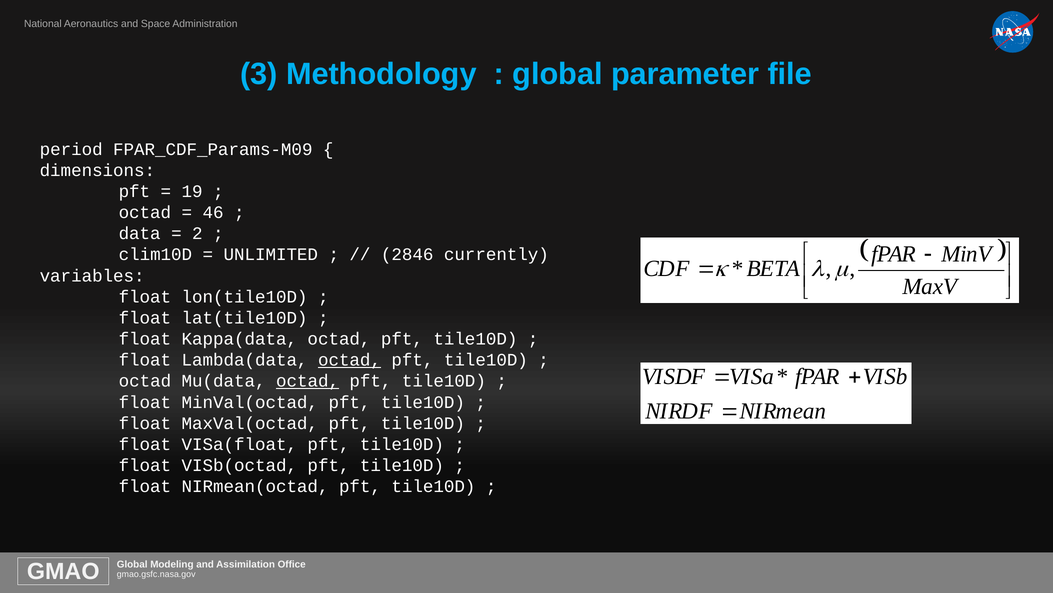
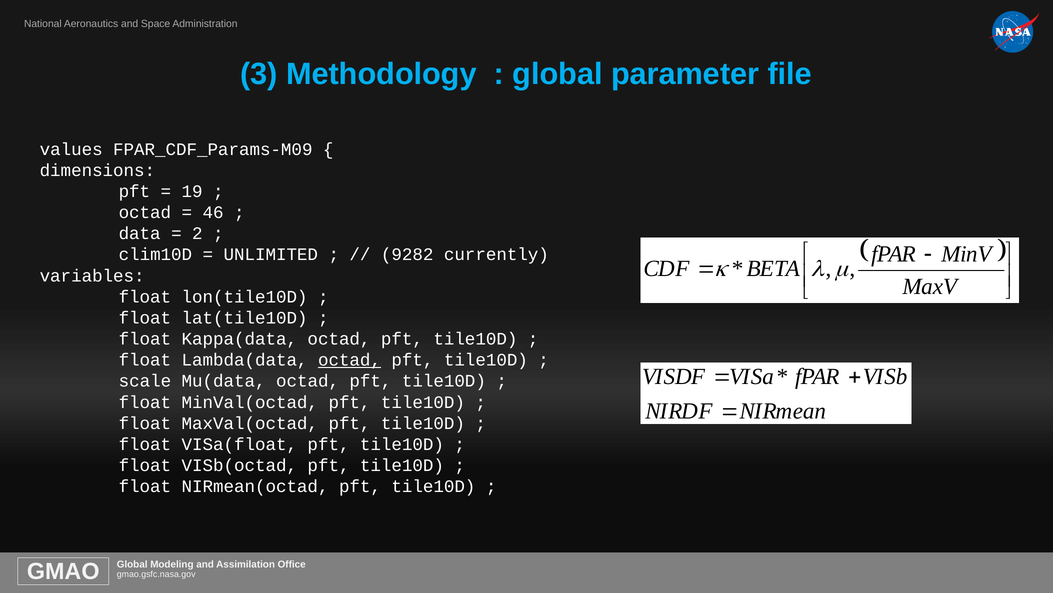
period: period -> values (71, 149)
2846: 2846 -> 9282 (407, 254)
octad: octad -> scale (145, 381)
octad underline: present -> none (308, 381)
